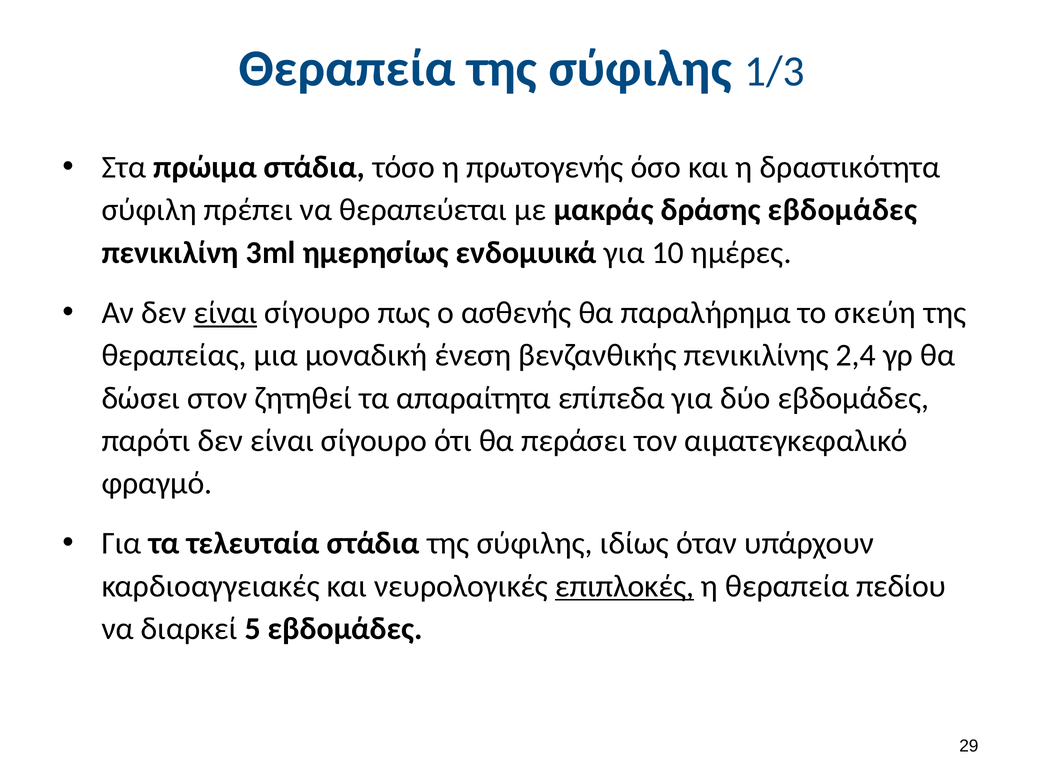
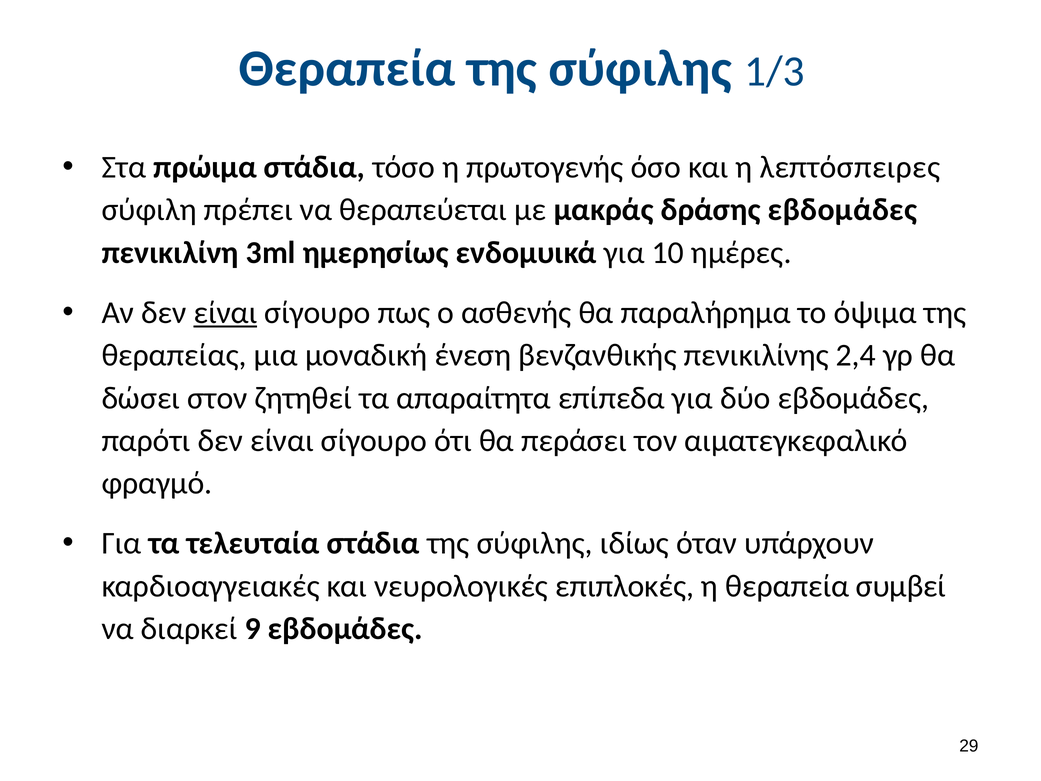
δραστικότητα: δραστικότητα -> λεπτόσπειρες (850, 167)
σκεύη: σκεύη -> όψιμα (875, 313)
επιπλοκές underline: present -> none (625, 586)
πεδίου: πεδίου -> συμβεί (901, 586)
5: 5 -> 9 (253, 629)
